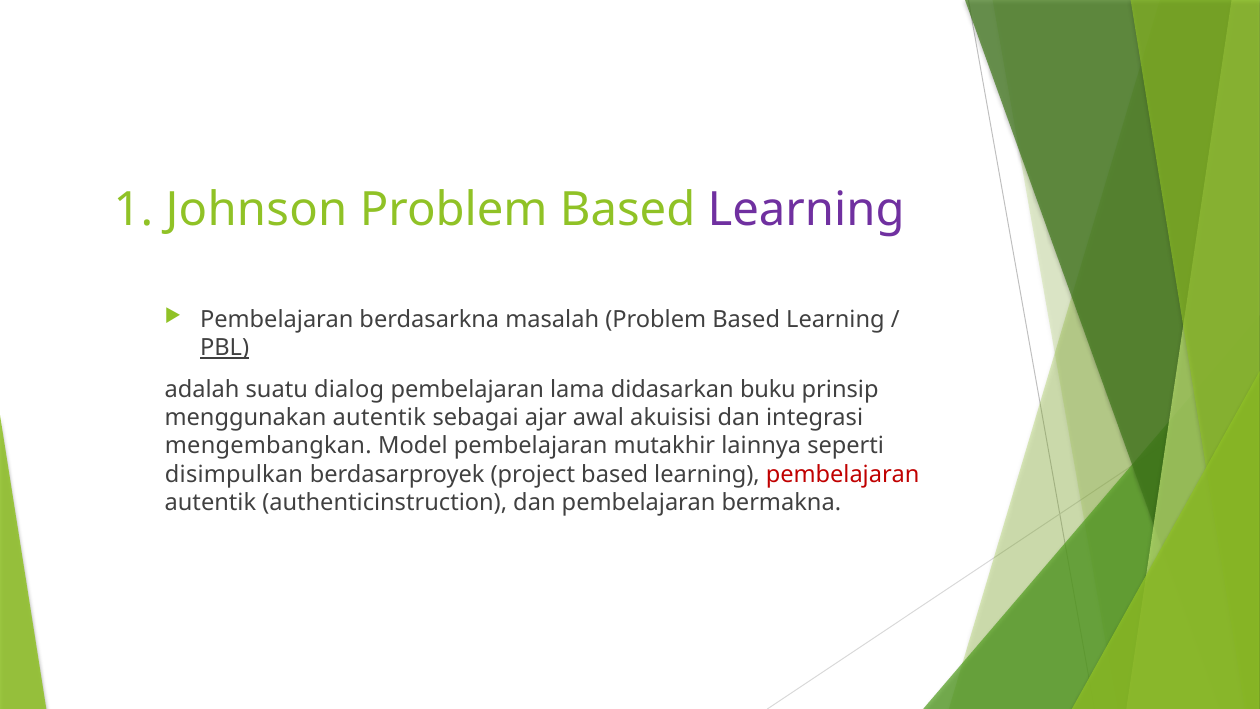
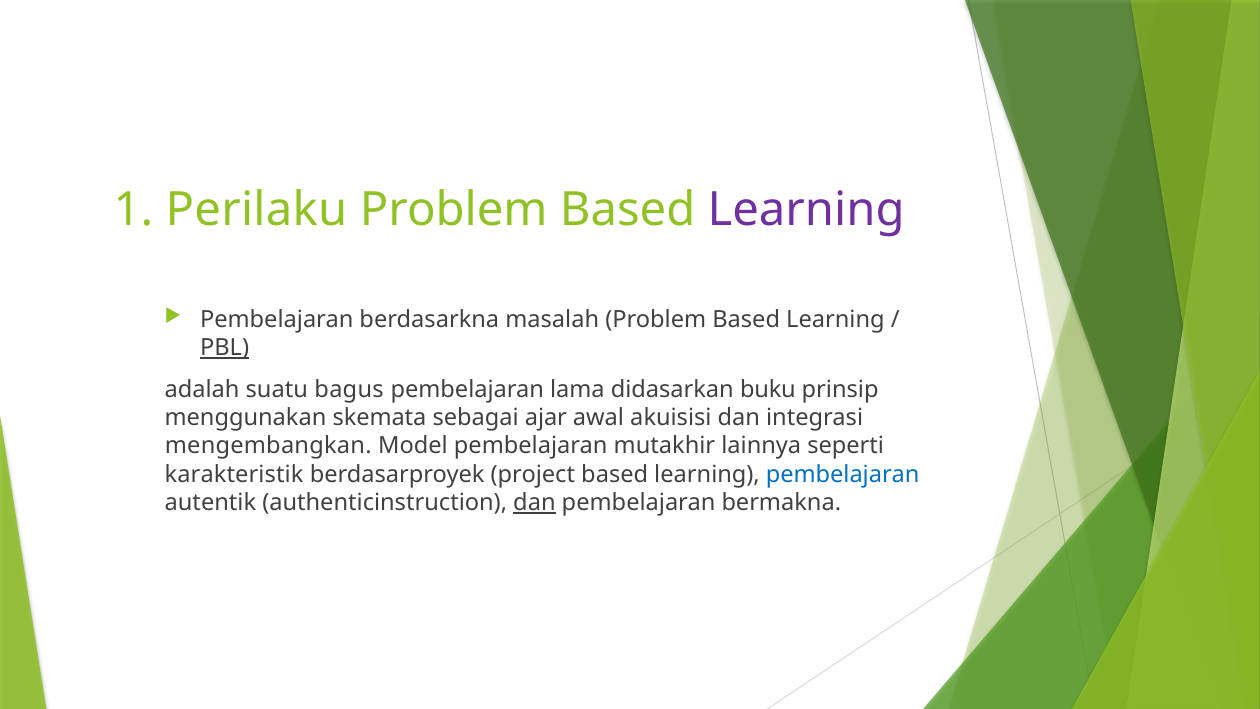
Johnson: Johnson -> Perilaku (256, 210)
dialog: dialog -> bagus (349, 389)
menggunakan autentik: autentik -> skemata (380, 417)
disimpulkan: disimpulkan -> karakteristik (234, 474)
pembelajaran colour: red -> blue (843, 474)
dan underline: none -> present (534, 502)
